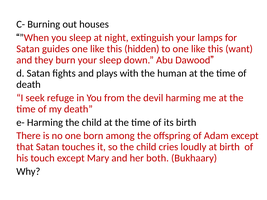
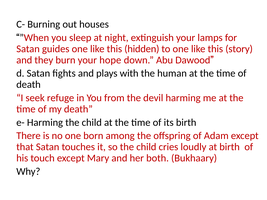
want: want -> story (239, 49)
your sleep: sleep -> hope (110, 60)
